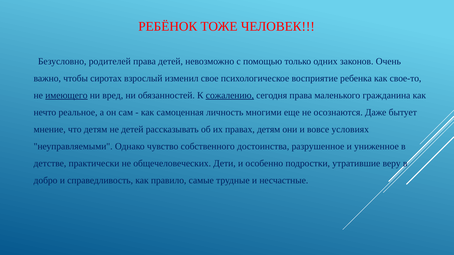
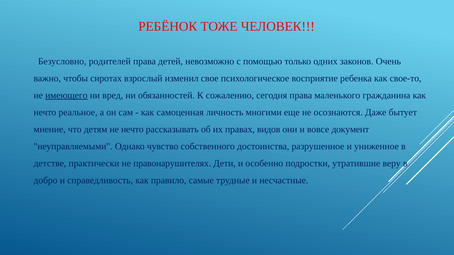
сожалению underline: present -> none (230, 96)
не детей: детей -> нечто (132, 130)
правах детям: детям -> видов (269, 130)
условиях: условиях -> документ (350, 130)
общечеловеческих: общечеловеческих -> правонарушителях (172, 164)
